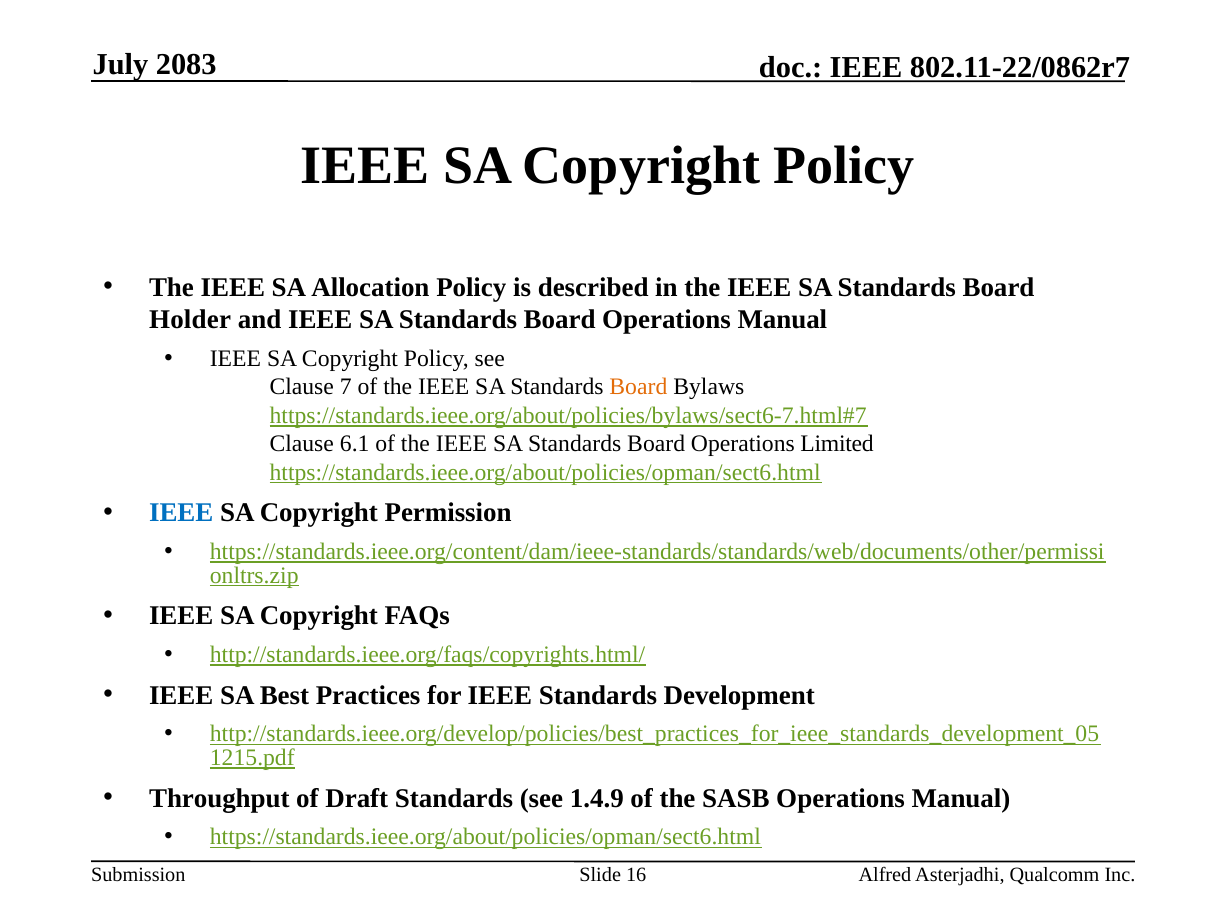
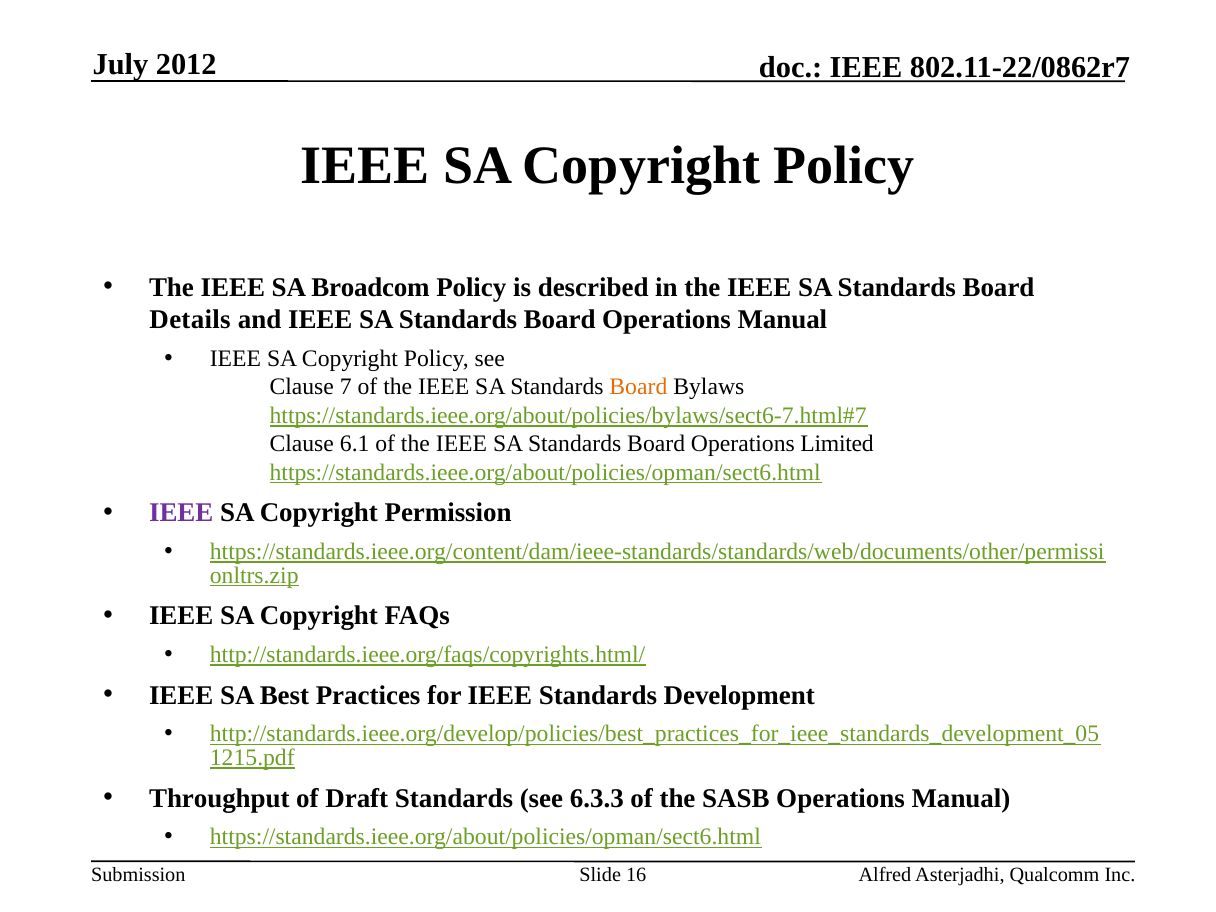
2083: 2083 -> 2012 (186, 64)
Allocation: Allocation -> Broadcom (371, 288)
Holder: Holder -> Details (190, 320)
IEEE colour: blue -> purple (181, 513)
1.4.9: 1.4.9 -> 6.3.3 (597, 798)
